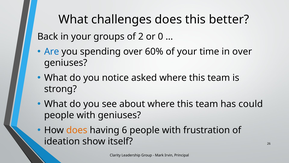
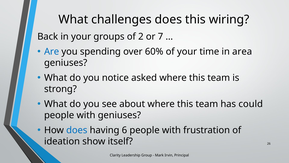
better: better -> wiring (229, 19)
0: 0 -> 7 (161, 37)
in over: over -> area (242, 51)
does colour: orange -> blue (77, 130)
